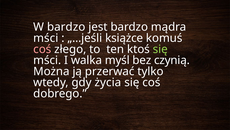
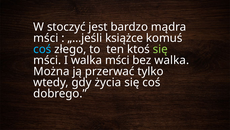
W bardzo: bardzo -> stoczyć (66, 27)
coś colour: pink -> light blue (42, 49)
walka myśl: myśl -> mści (117, 60)
bez czynią: czynią -> walka (172, 60)
